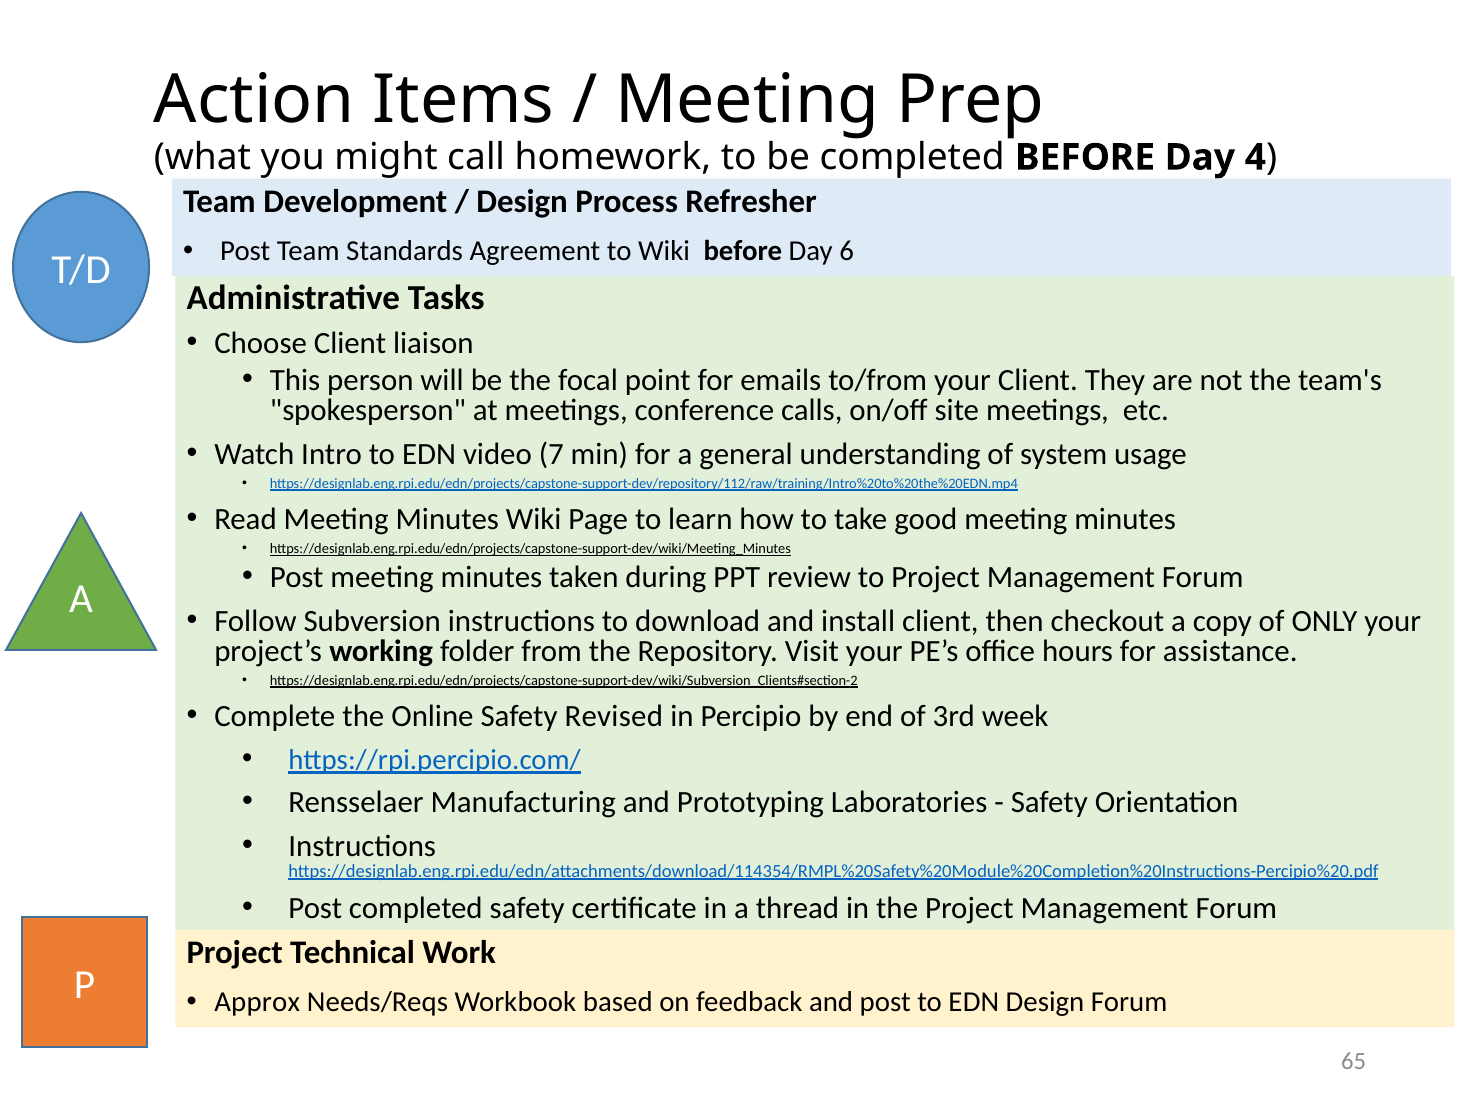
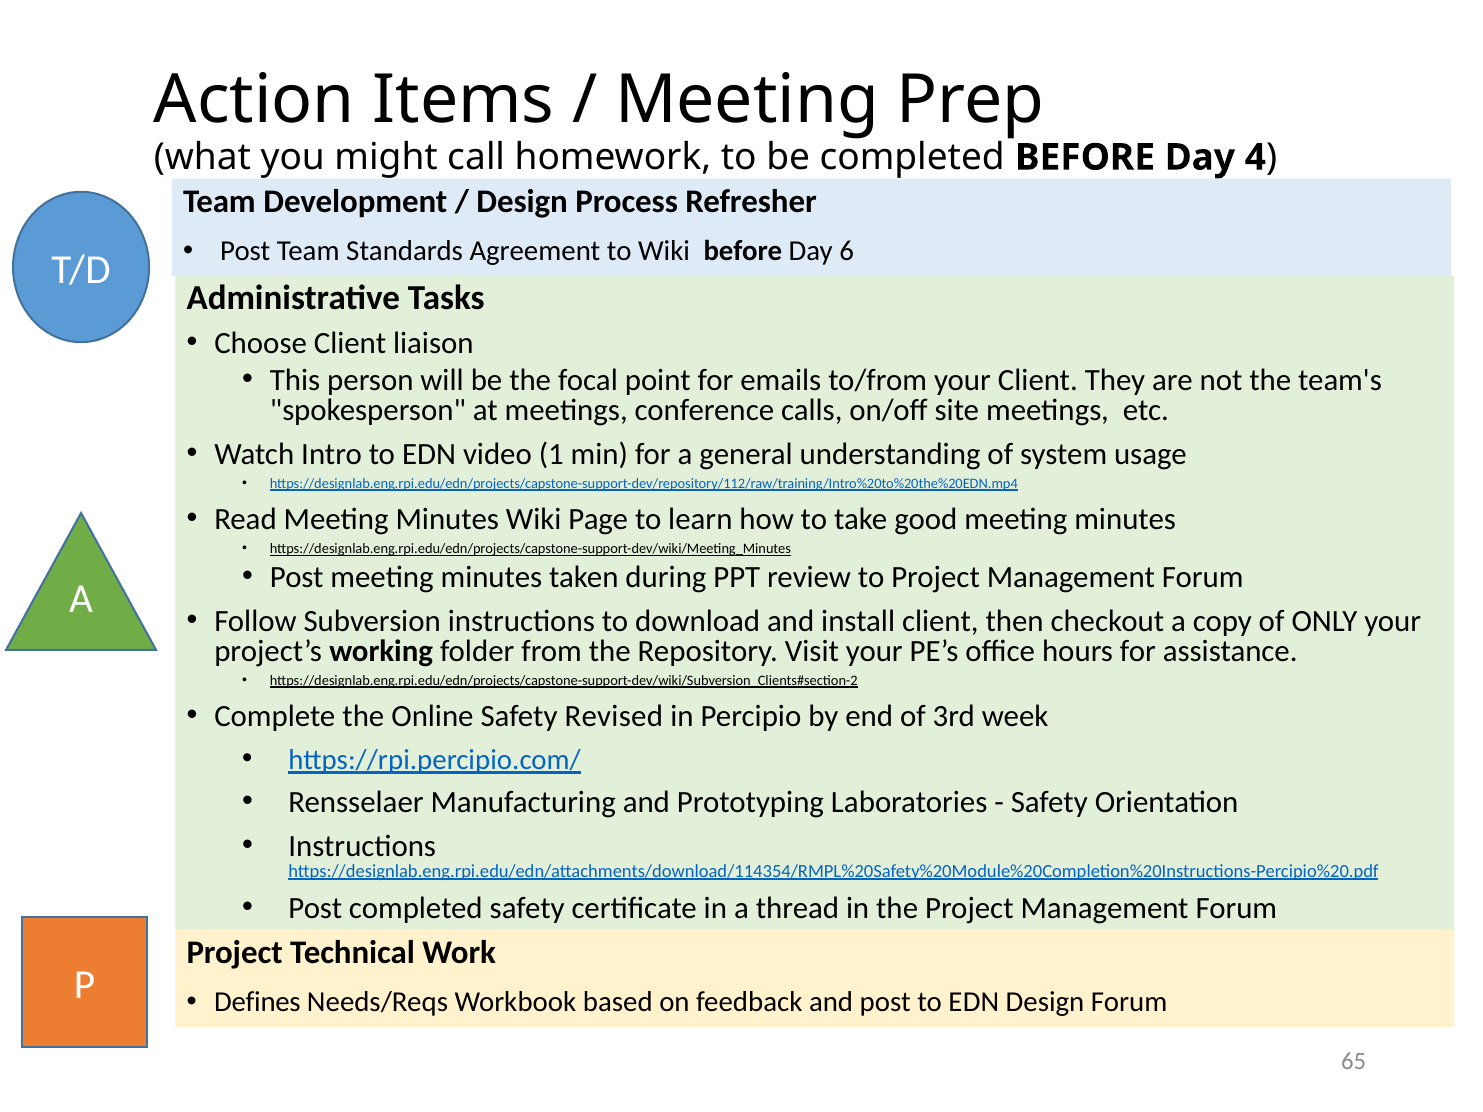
7: 7 -> 1 (551, 454)
Approx: Approx -> Defines (257, 1002)
